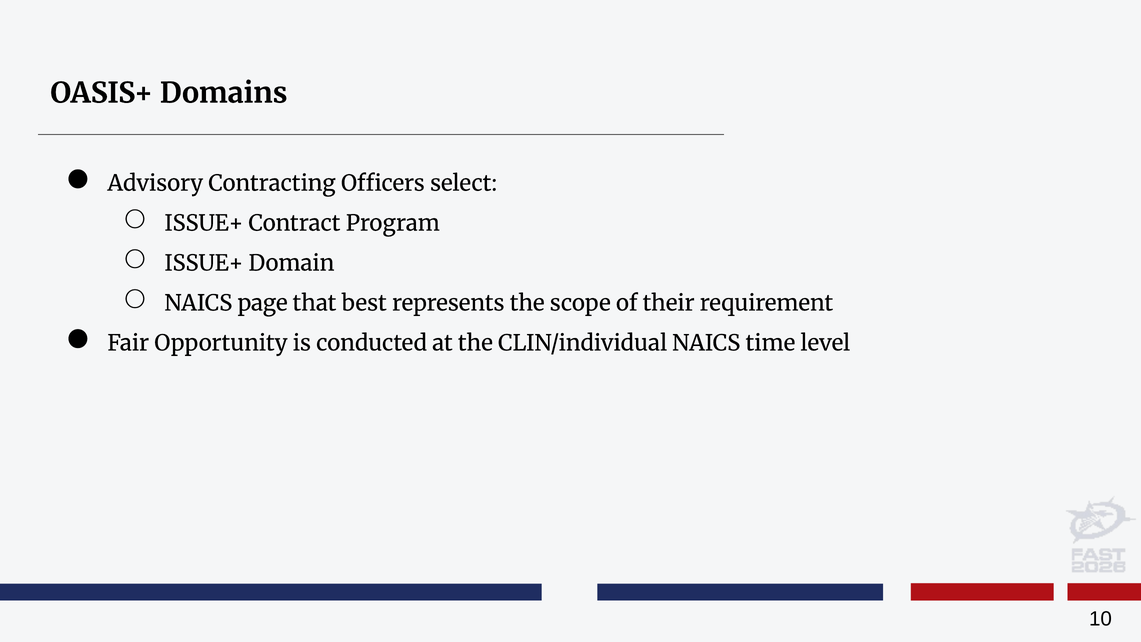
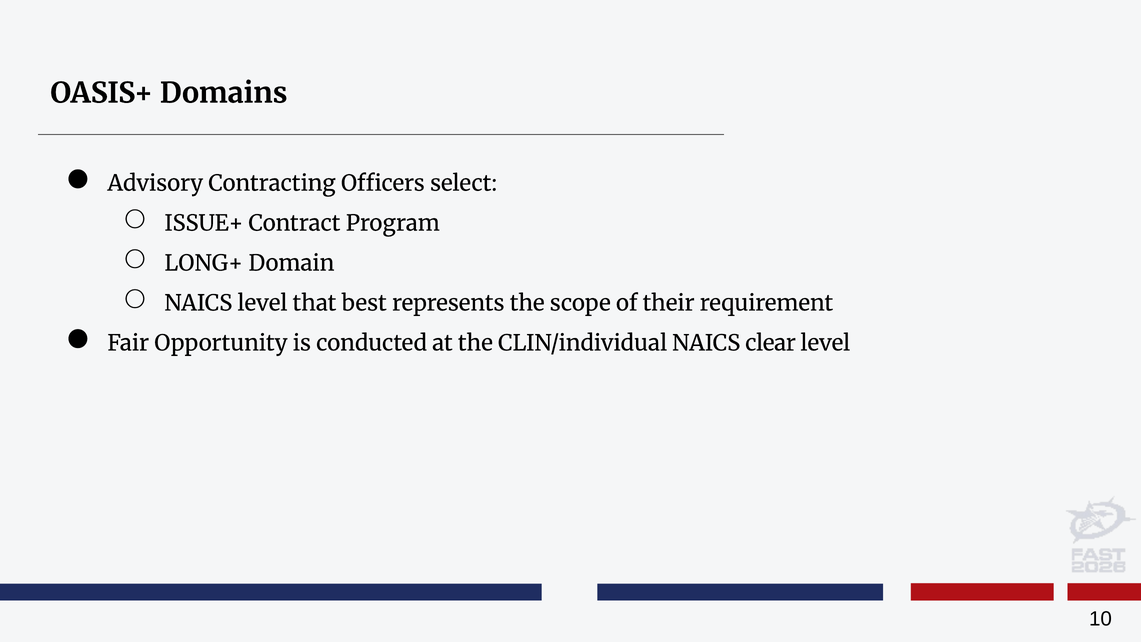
ISSUE+: ISSUE+ -> LONG+ (204, 263)
NAICS page: page -> level (262, 303)
time: time -> clear (771, 343)
